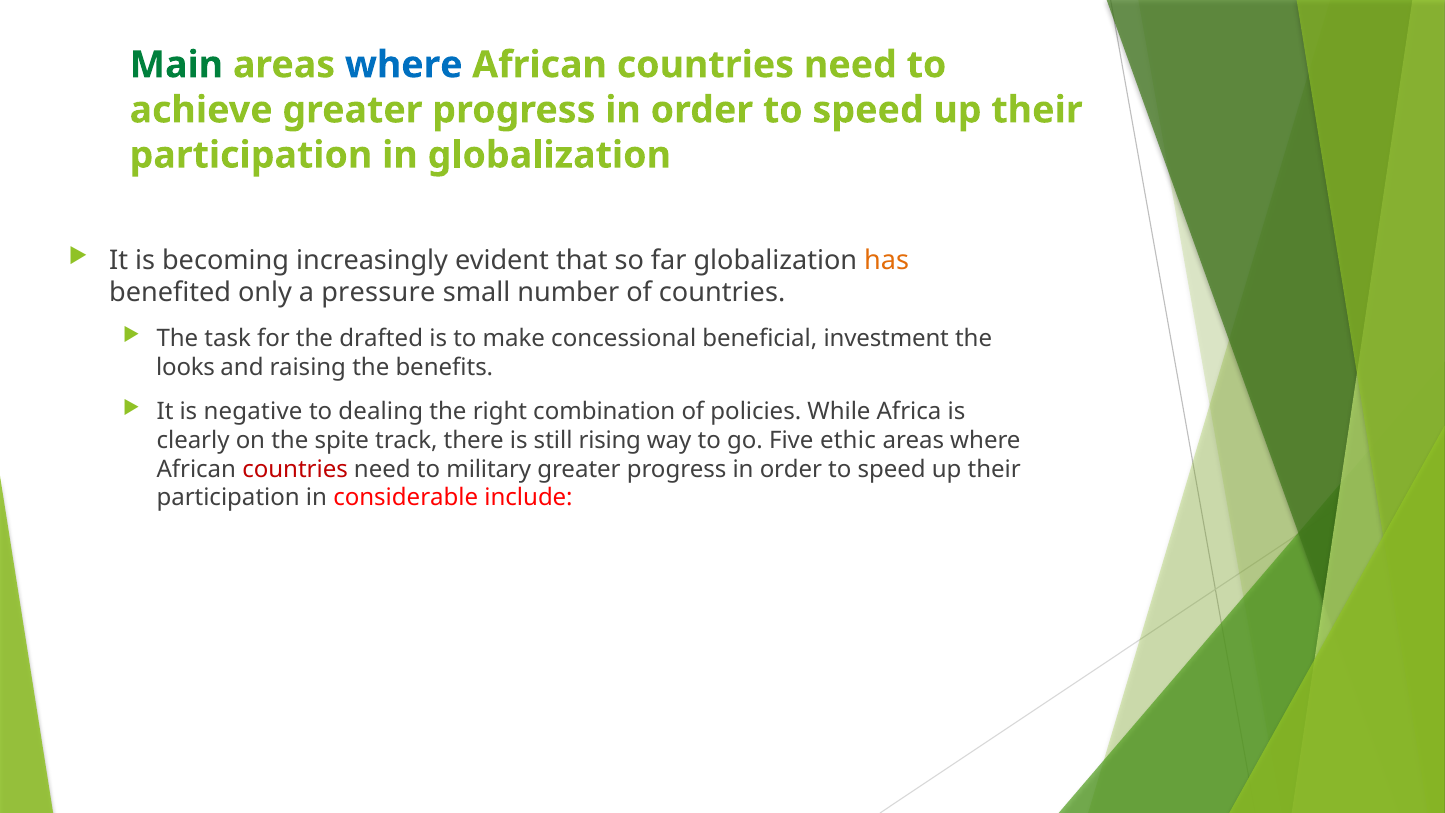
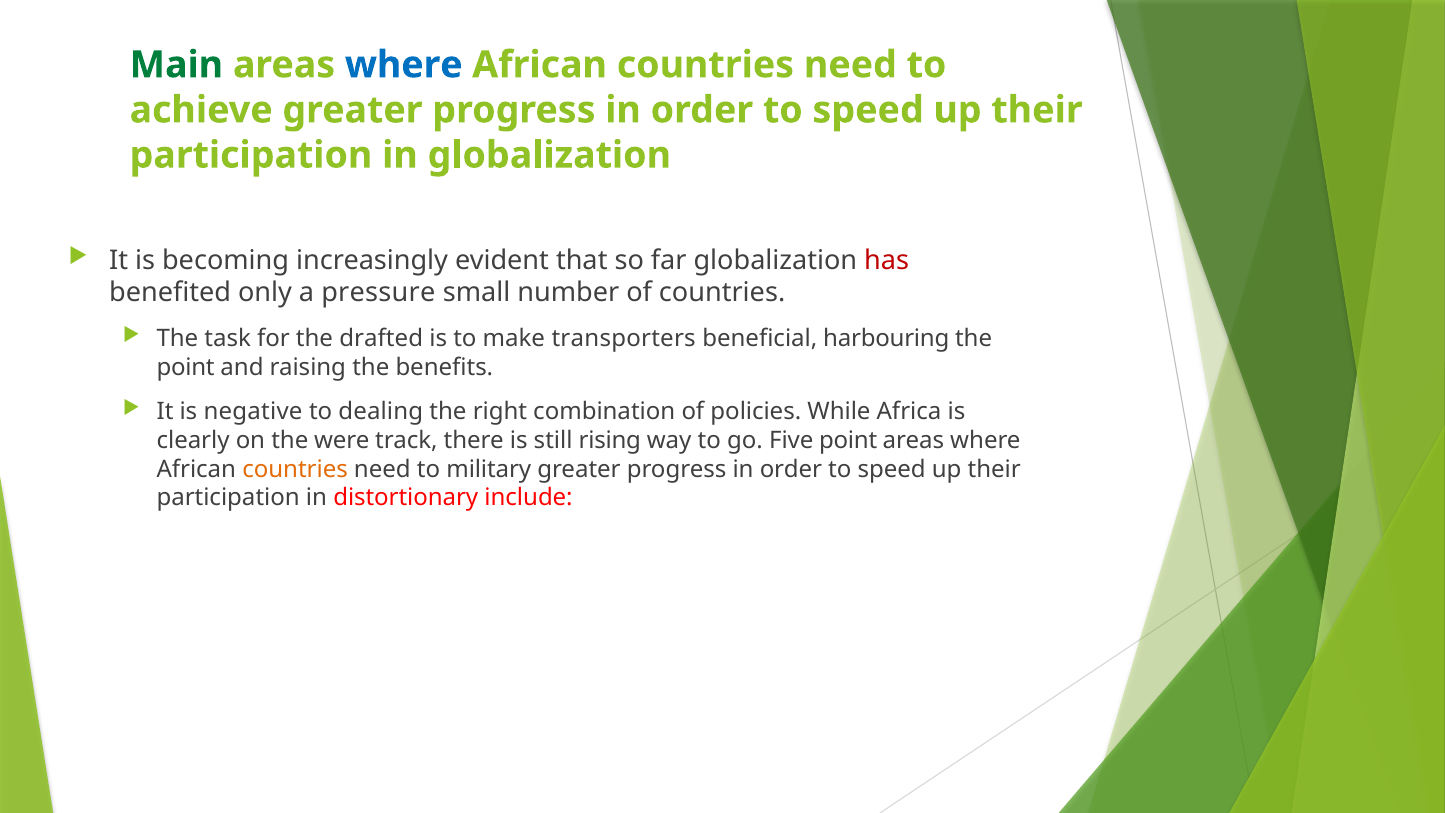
has colour: orange -> red (887, 260)
concessional: concessional -> transporters (624, 338)
investment: investment -> harbouring (886, 338)
looks: looks -> point (186, 367)
spite: spite -> were (342, 440)
Five ethic: ethic -> point (848, 440)
countries colour: red -> orange (295, 469)
considerable: considerable -> distortionary (406, 498)
